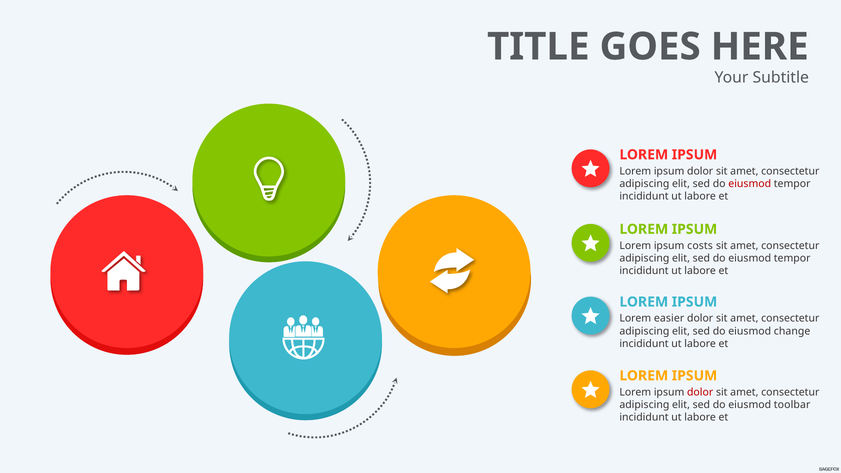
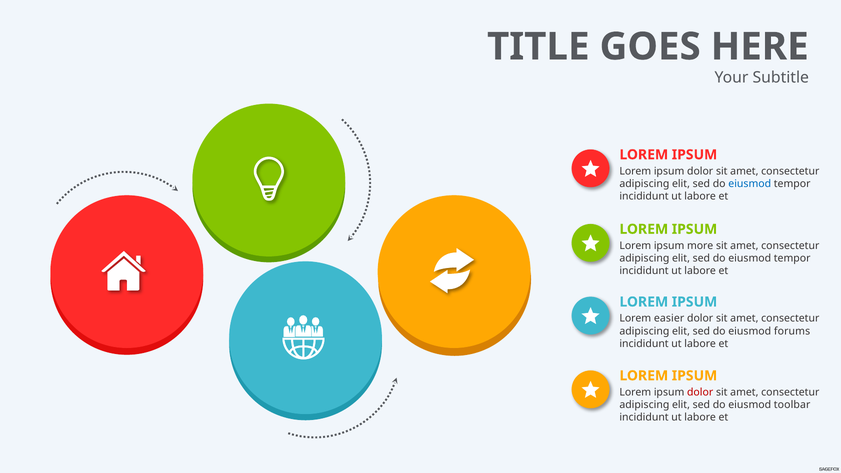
eiusmod colour: red -> blue (750, 184)
costs: costs -> more (700, 246)
change: change -> forums (792, 331)
